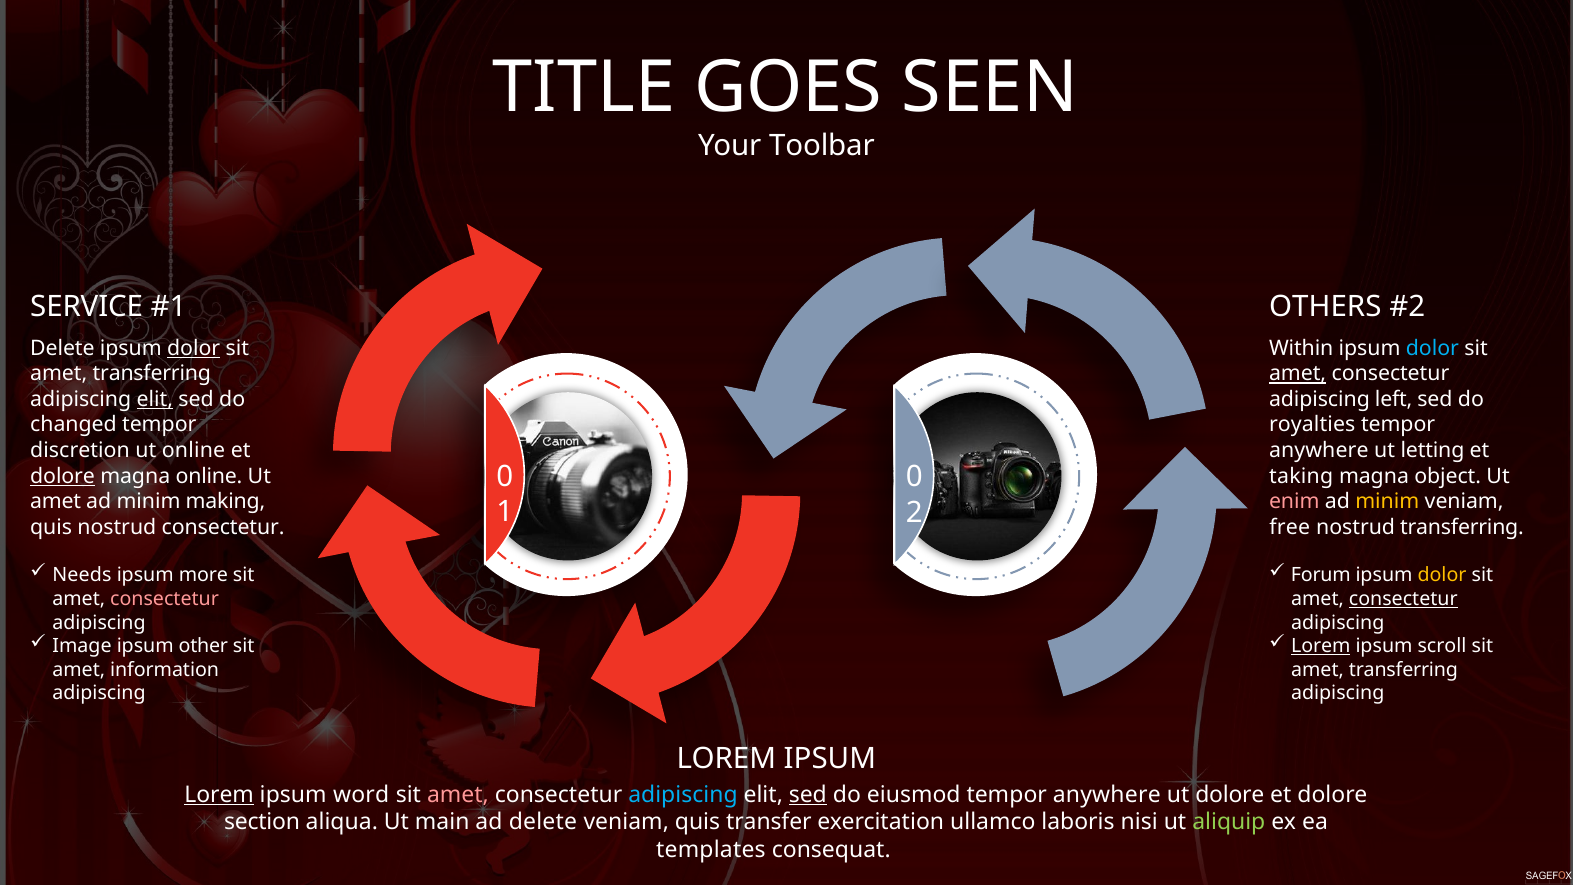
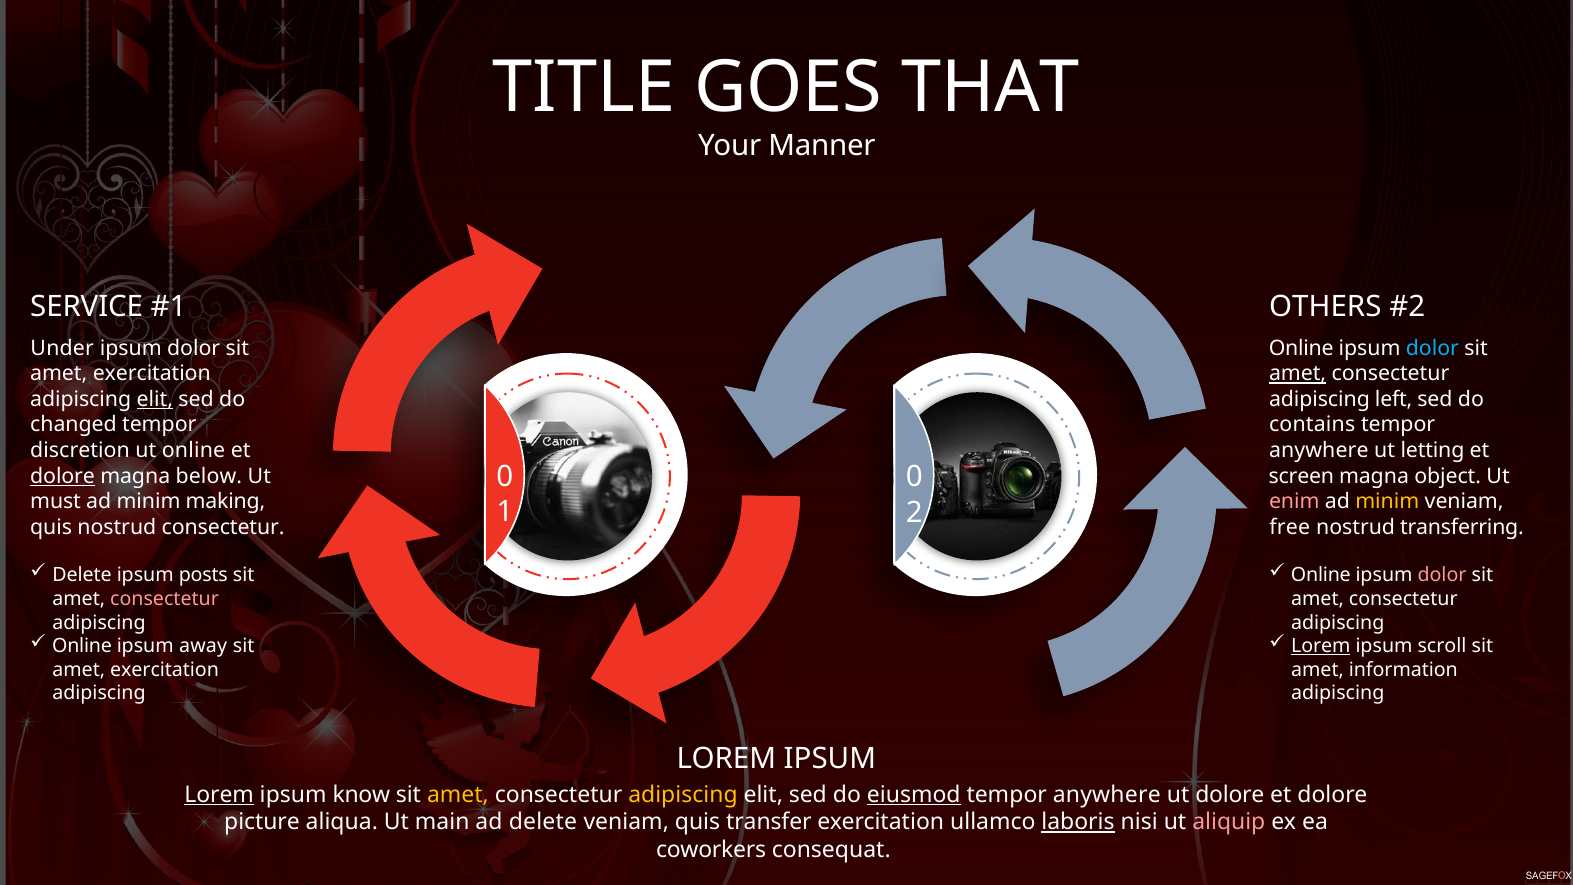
SEEN: SEEN -> THAT (991, 87)
Toolbar: Toolbar -> Manner (822, 145)
Delete: Delete -> Under (62, 348)
dolor underline: present -> none (194, 348)
Within: Within -> Online (1301, 348)
transferring: transferring -> exercitation (152, 374)
royalties: royalties -> contains (1312, 425)
magna online: online -> below (209, 476)
taking: taking -> screen (1301, 476)
amet: amet -> must (56, 502)
Needs: Needs -> Delete (82, 575)
more: more -> posts (203, 575)
Forum: Forum -> Online (1321, 575)
dolor colour: yellow -> pink (1442, 575)
consectetur underline: present -> none (1403, 599)
Image: Image -> Online (82, 646)
other: other -> away (203, 646)
information: information -> exercitation (165, 670)
transferring: transferring -> information (1403, 670)
word: word -> know (361, 795)
amet colour: pink -> yellow (458, 795)
adipiscing colour: light blue -> yellow (683, 795)
sed underline: present -> none (808, 795)
eiusmod underline: none -> present (914, 795)
section: section -> picture (262, 822)
laboris underline: none -> present (1078, 822)
aliquip colour: light green -> pink (1229, 822)
templates: templates -> coworkers (711, 850)
